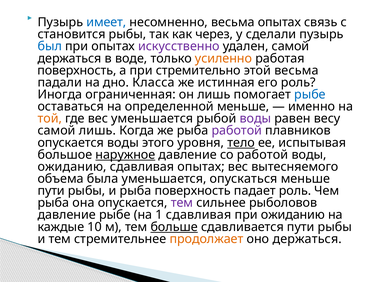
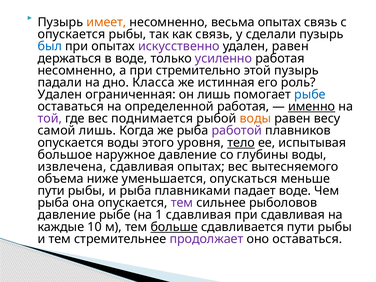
имеет colour: blue -> orange (106, 22)
становится: становится -> опускается (71, 34)
как через: через -> связь (214, 34)
удален самой: самой -> равен (290, 46)
усиленно colour: orange -> purple (224, 58)
поверхность: поверхность -> несомненно (77, 70)
этой весьма: весьма -> пузырь (296, 70)
Иногда: Иногда -> Удален (60, 94)
определенной меньше: меньше -> работая (243, 107)
именно underline: none -> present (312, 107)
той colour: orange -> purple (50, 119)
вес уменьшается: уменьшается -> поднимается (152, 119)
воды colour: purple -> orange (255, 119)
наружное underline: present -> none (125, 155)
со работой: работой -> глубины (263, 155)
ожиданию: ожиданию -> извлечена (72, 167)
была: была -> ниже (103, 179)
рыба поверхность: поверхность -> плавниками (193, 191)
падает роль: роль -> воде (295, 191)
при ожиданию: ожиданию -> сдавливая (293, 215)
продолжает colour: orange -> purple (206, 239)
оно держаться: держаться -> оставаться (307, 239)
